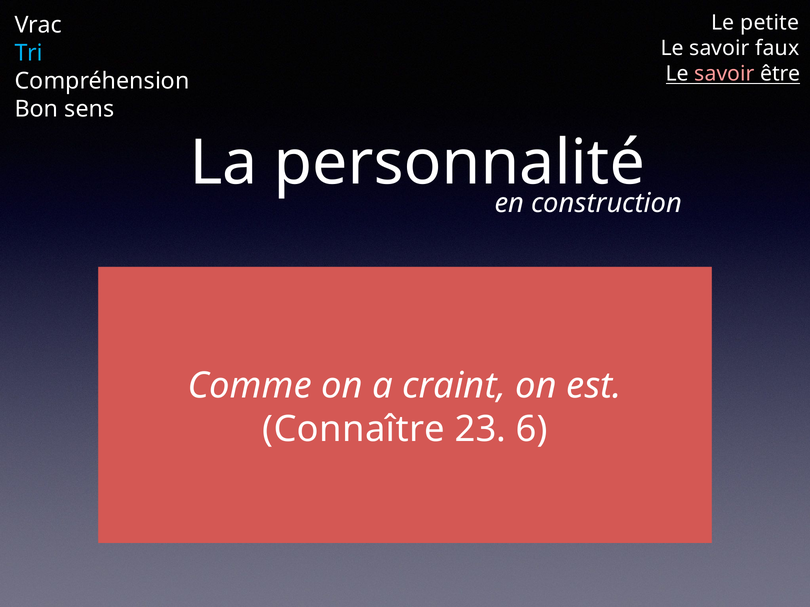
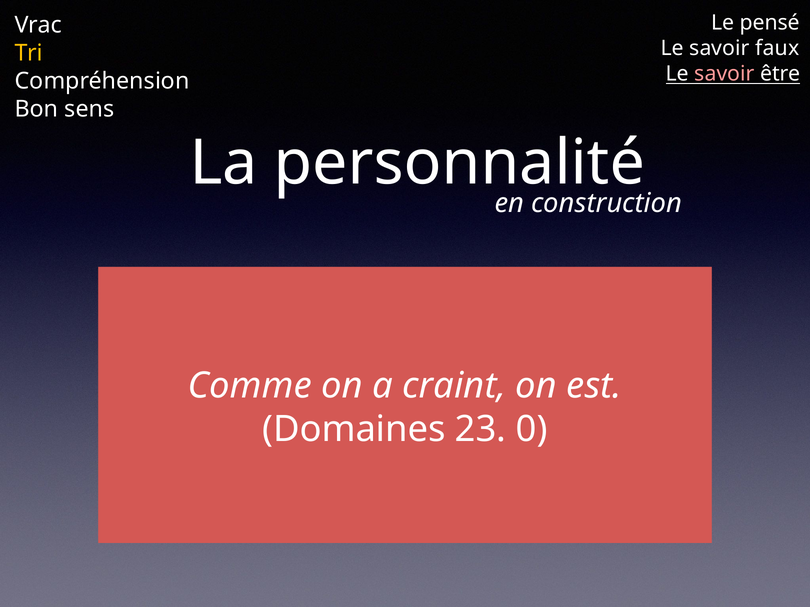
petite: petite -> pensé (770, 23)
Tri colour: light blue -> yellow (29, 53)
Connaître: Connaître -> Domaines (354, 430)
6: 6 -> 0 (532, 430)
